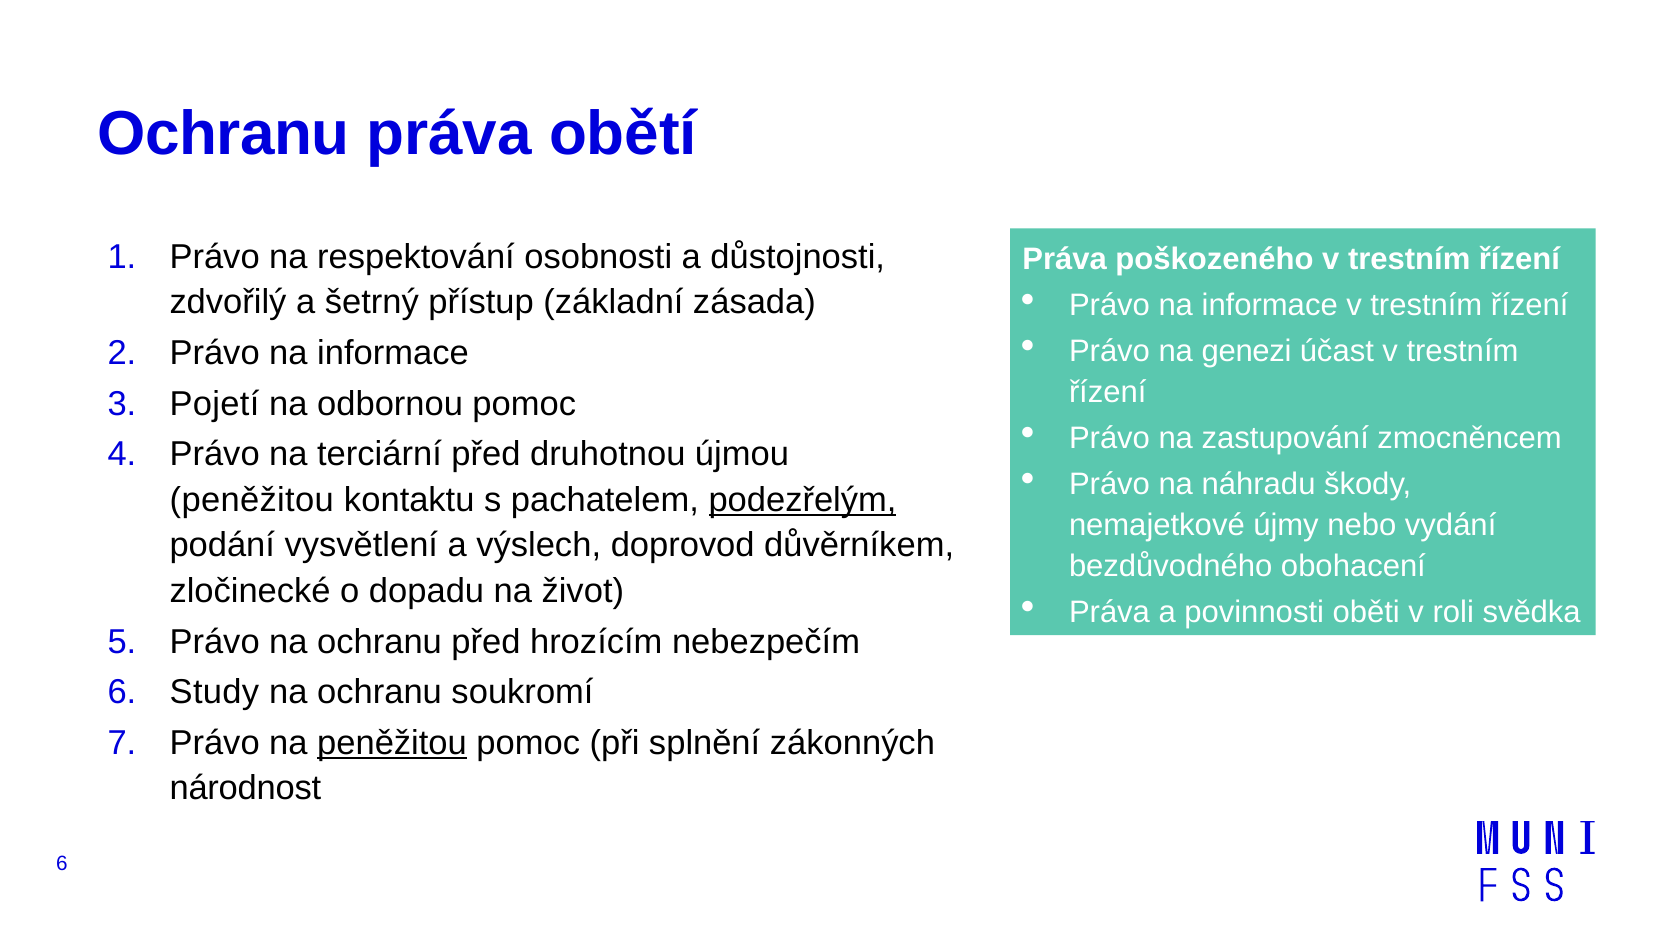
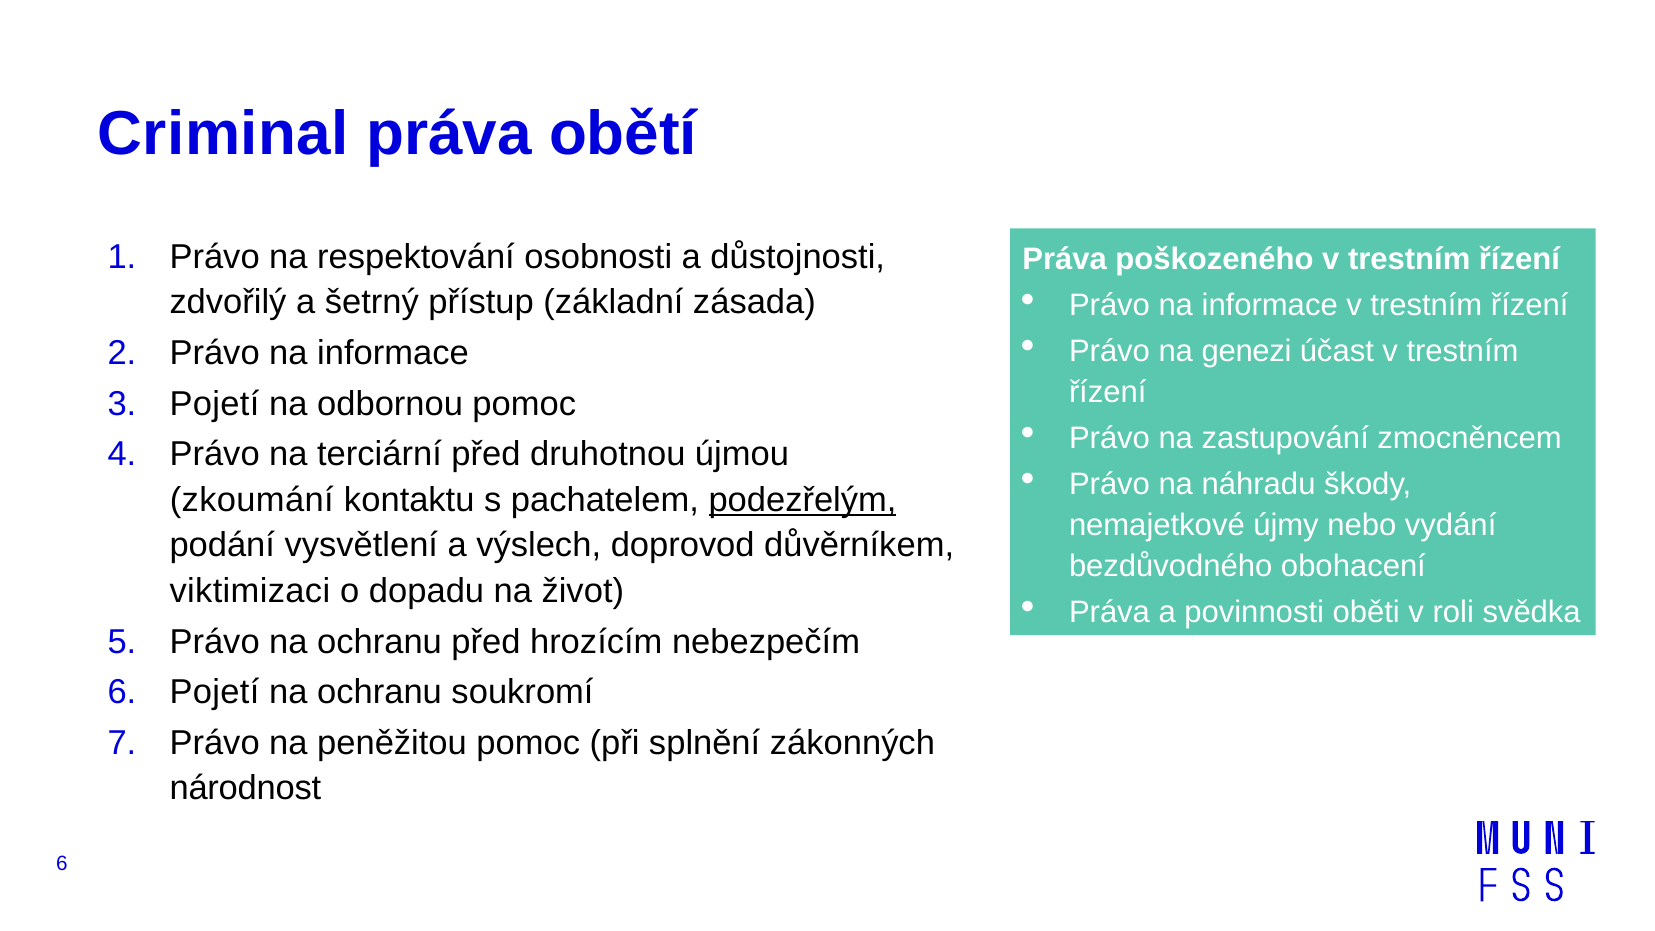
Ochranu: Ochranu -> Criminal (223, 134)
peněžitou: peněžitou -> zkoumání (252, 500)
zločinecké: zločinecké -> viktimizaci (250, 591)
6 Study: Study -> Pojetí (214, 692)
peněžitou underline: present -> none (392, 743)
